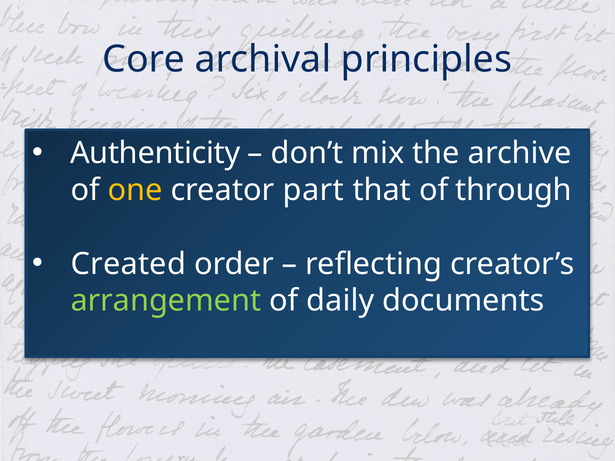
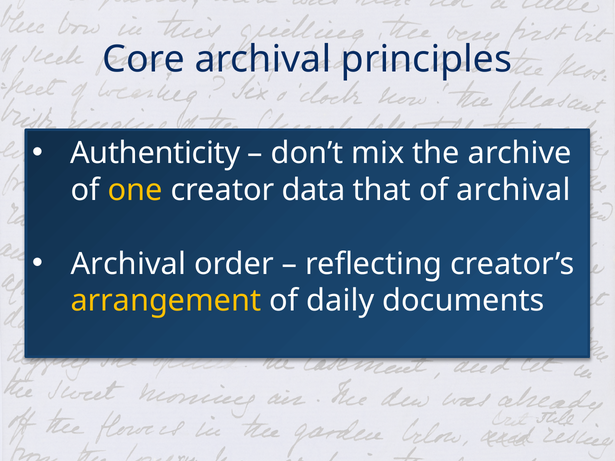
part: part -> data (314, 190)
of through: through -> archival (513, 190)
Created: Created -> Archival (128, 264)
arrangement colour: light green -> yellow (166, 301)
